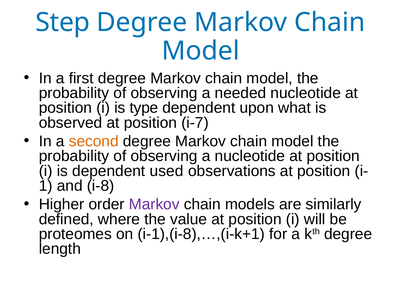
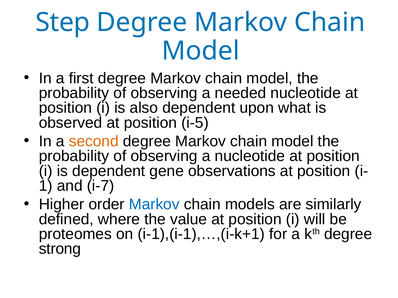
type: type -> also (144, 108)
i-7: i-7 -> i-5 (195, 123)
used: used -> gene (167, 171)
i-8: i-8 -> i-7 (101, 186)
Markov colour: purple -> blue (154, 205)
i-1),(i-8),…,(i-k+1: i-1),(i-8),…,(i-k+1 -> i-1),(i-1),…,(i-k+1 (201, 234)
length: length -> strong (60, 249)
